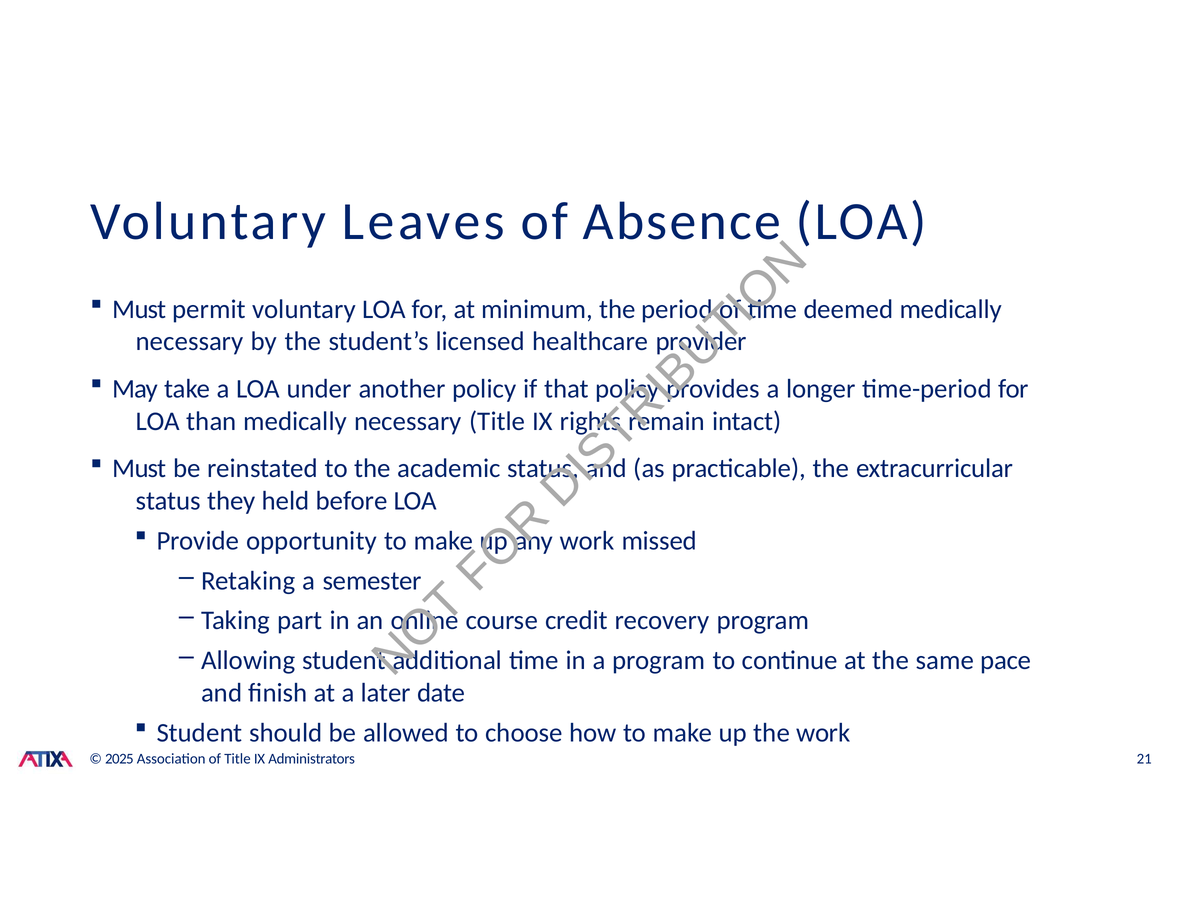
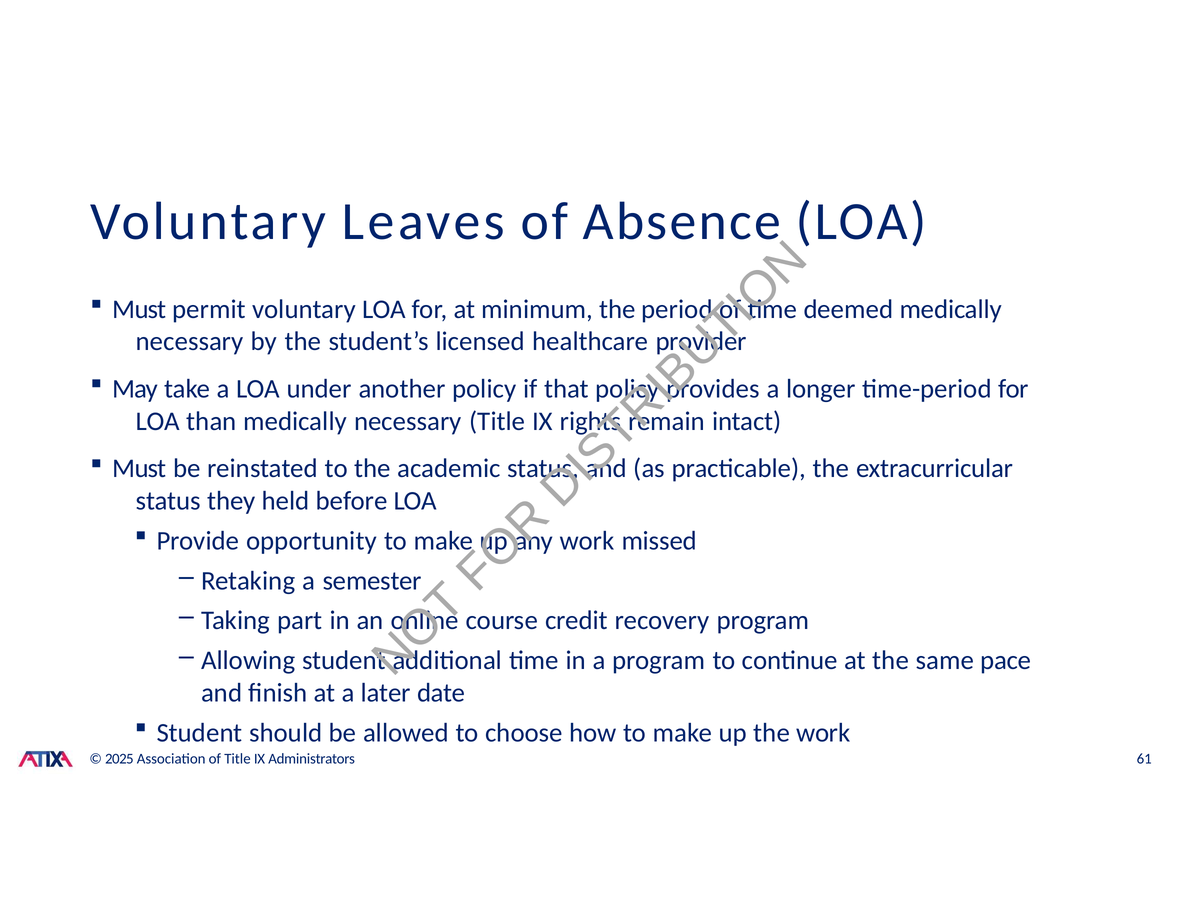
21: 21 -> 61 (1144, 759)
